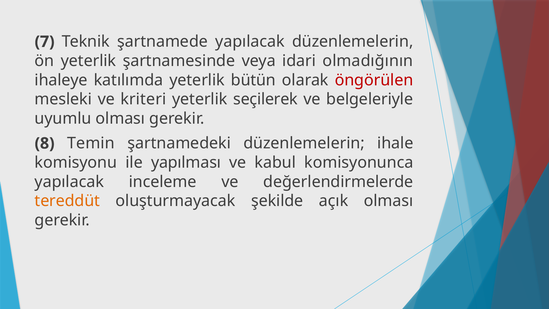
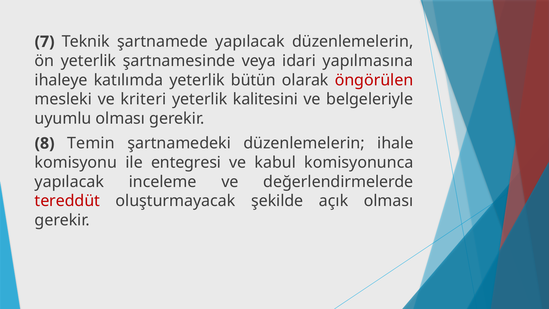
olmadığının: olmadığının -> yapılmasına (368, 61)
seçilerek: seçilerek -> kalitesini (265, 99)
yapılması: yapılması -> entegresi (186, 162)
tereddüt colour: orange -> red (67, 201)
